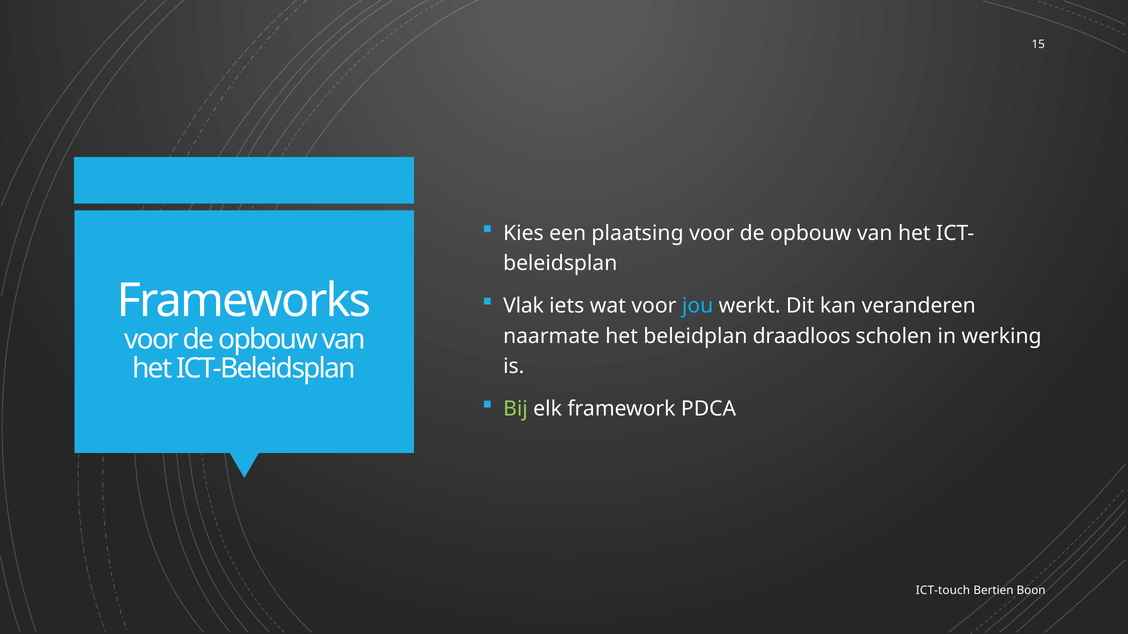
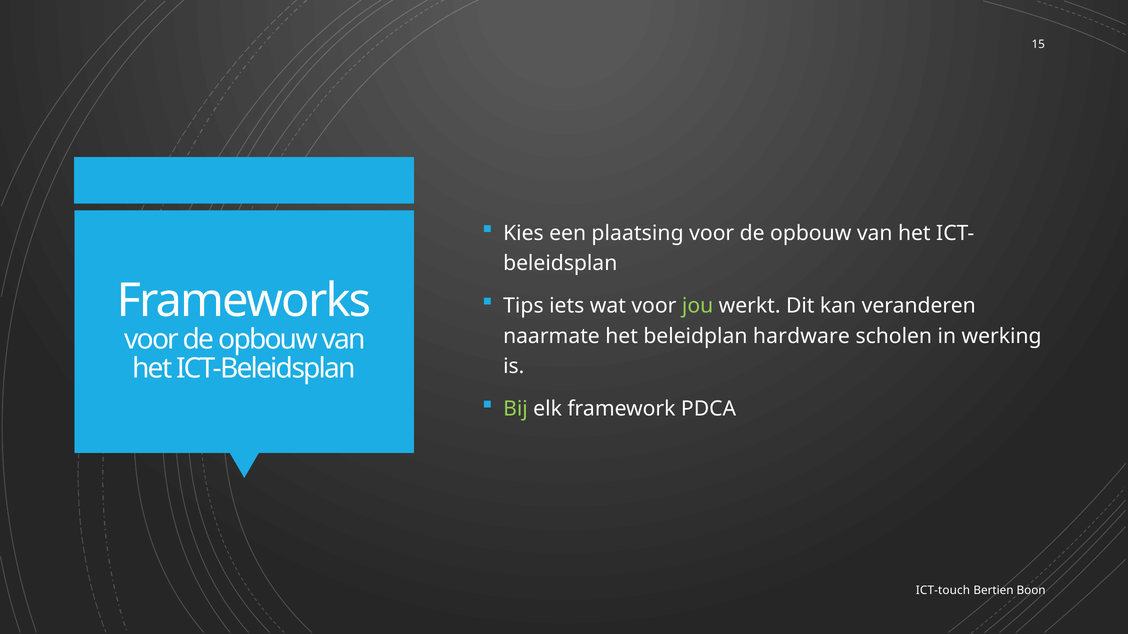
Vlak: Vlak -> Tips (523, 306)
jou colour: light blue -> light green (698, 306)
draadloos: draadloos -> hardware (801, 336)
